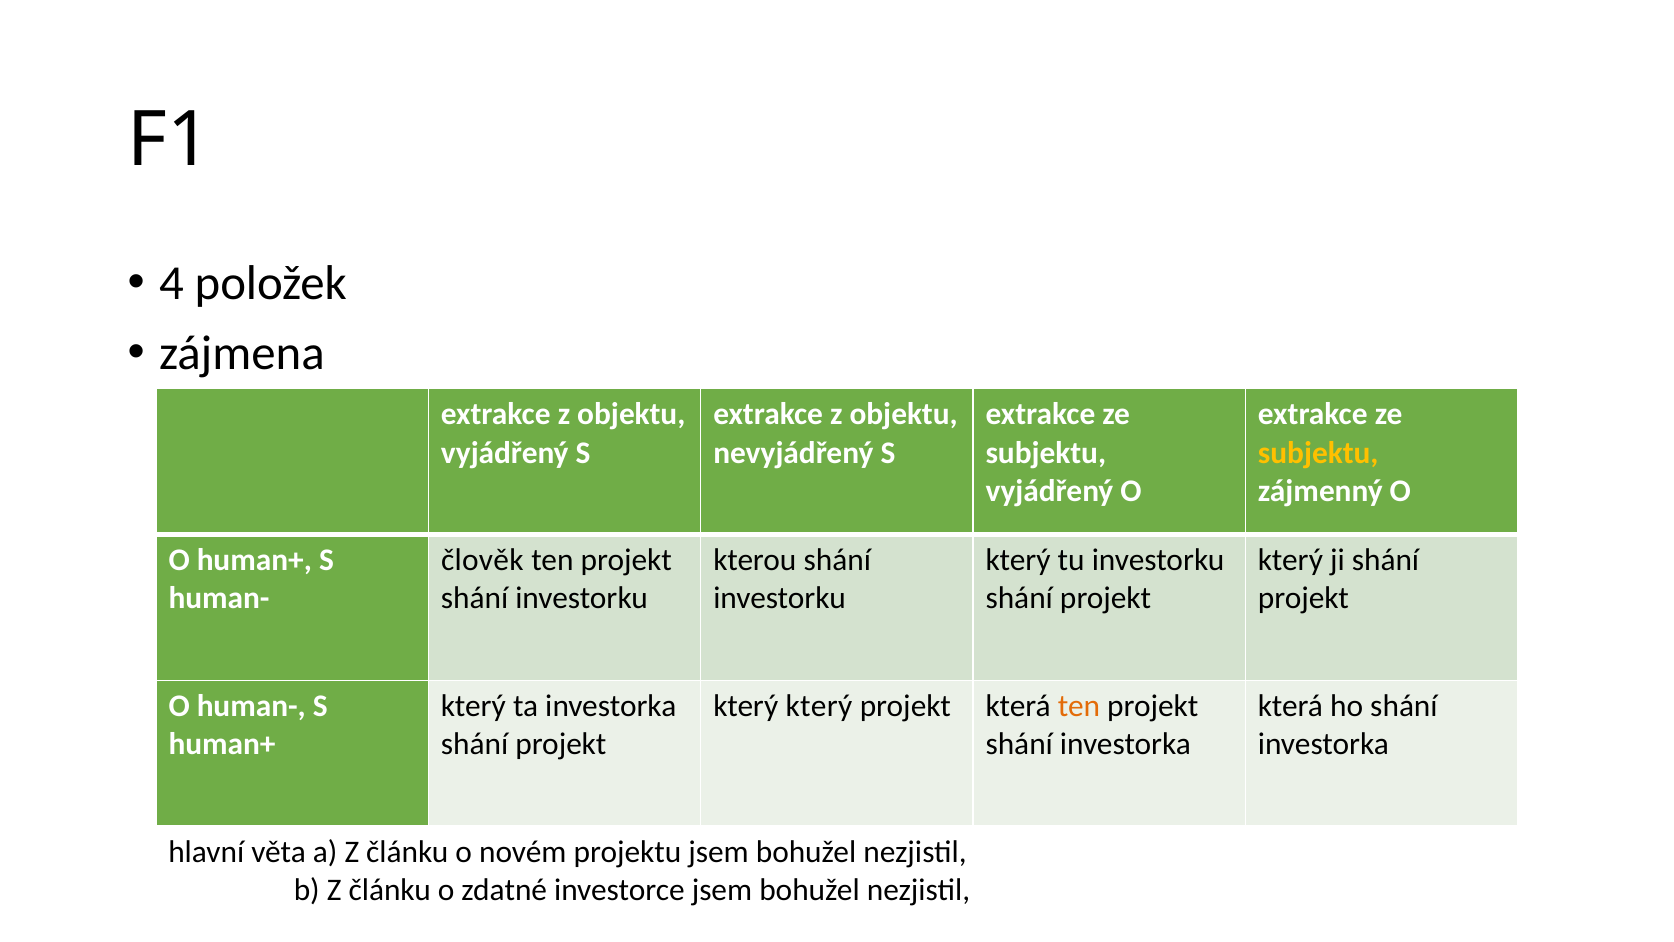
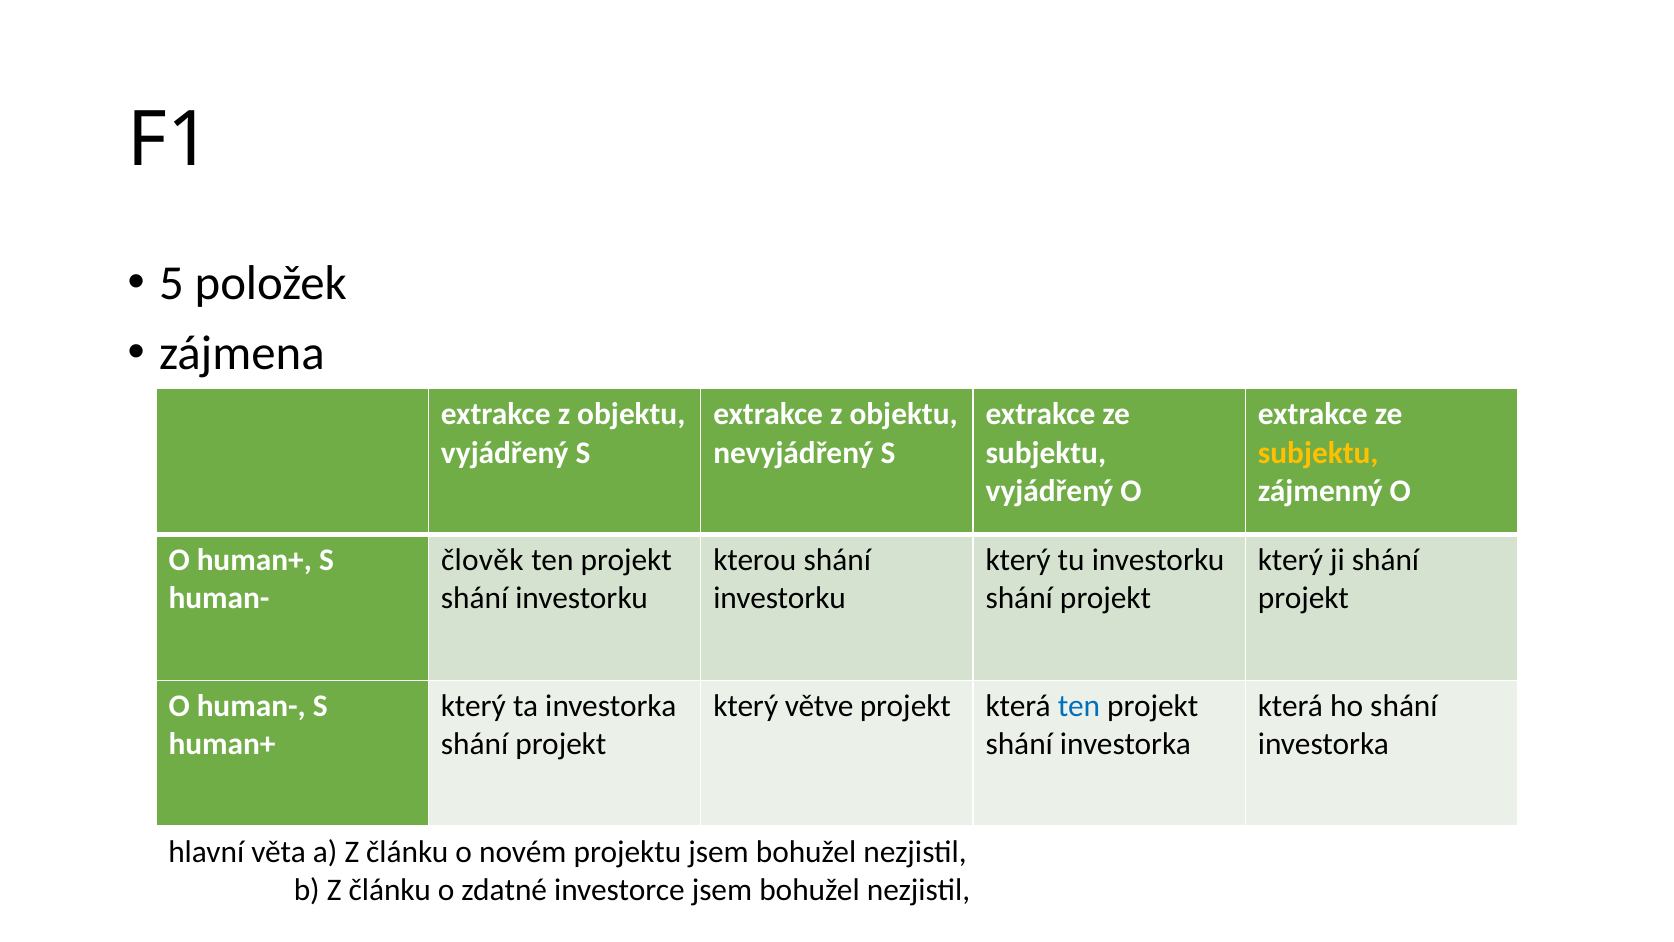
4: 4 -> 5 (171, 283)
který který: který -> větve (819, 706)
ten colour: orange -> blue (1079, 706)
